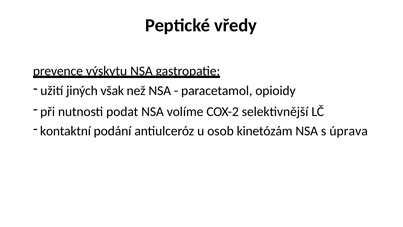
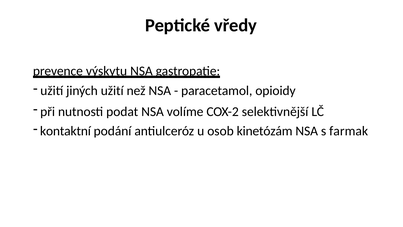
jiných však: však -> užití (112, 91)
úprava: úprava -> farmak (349, 131)
